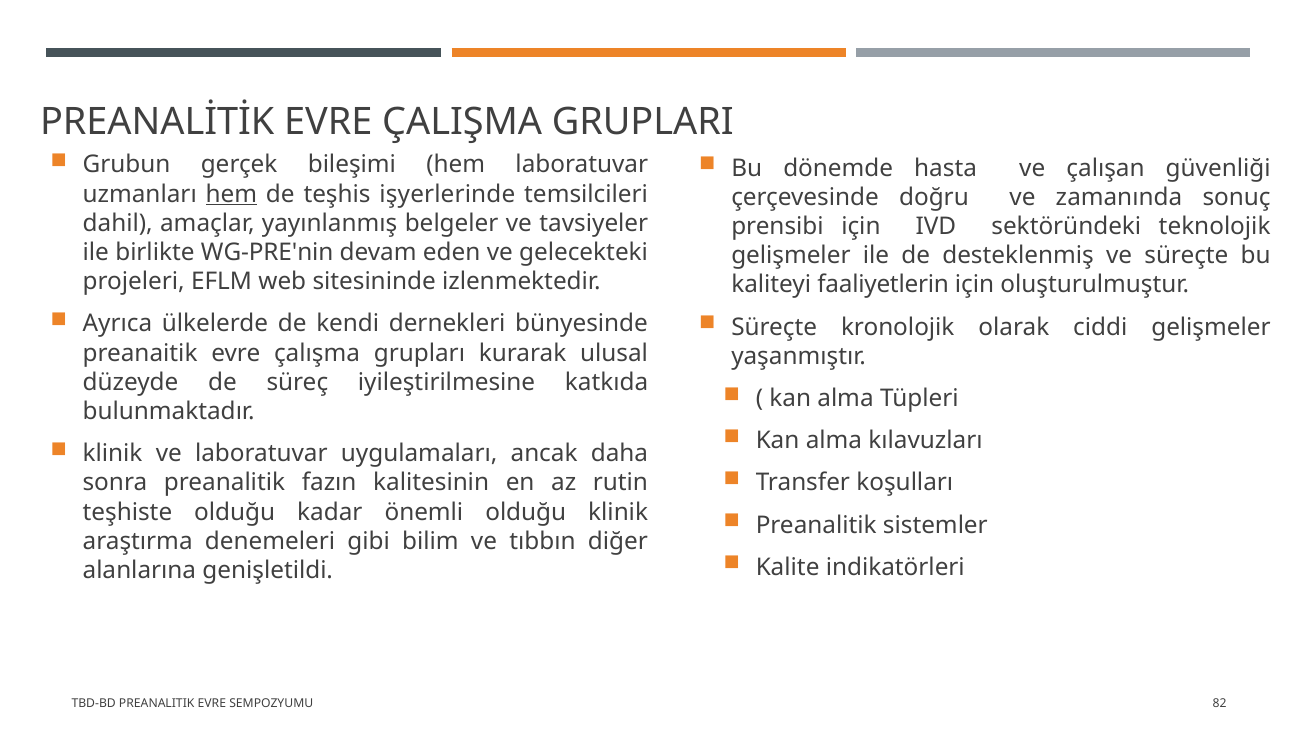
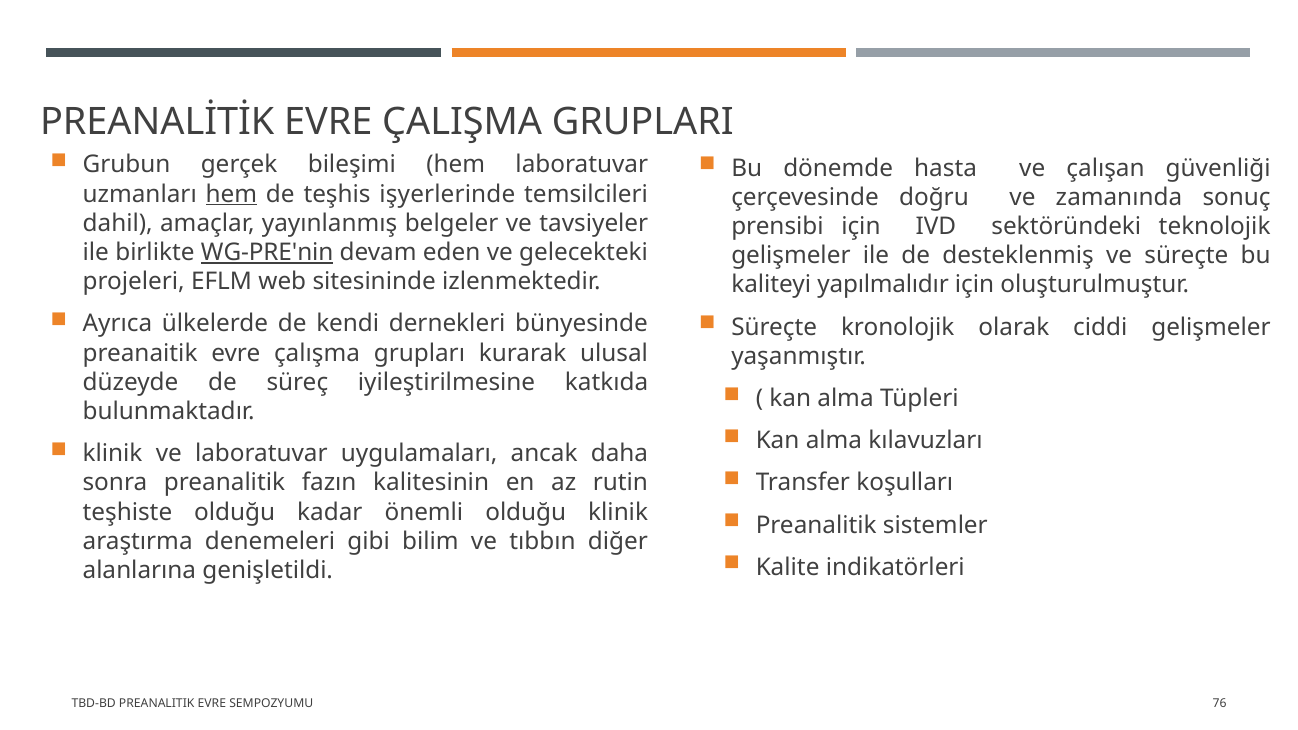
WG-PRE'nin underline: none -> present (267, 253)
faaliyetlerin: faaliyetlerin -> yapılmalıdır (883, 285)
82: 82 -> 76 (1220, 703)
